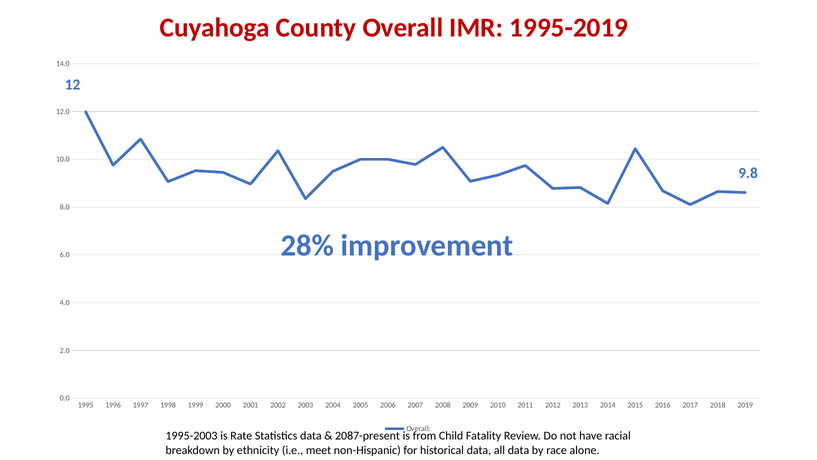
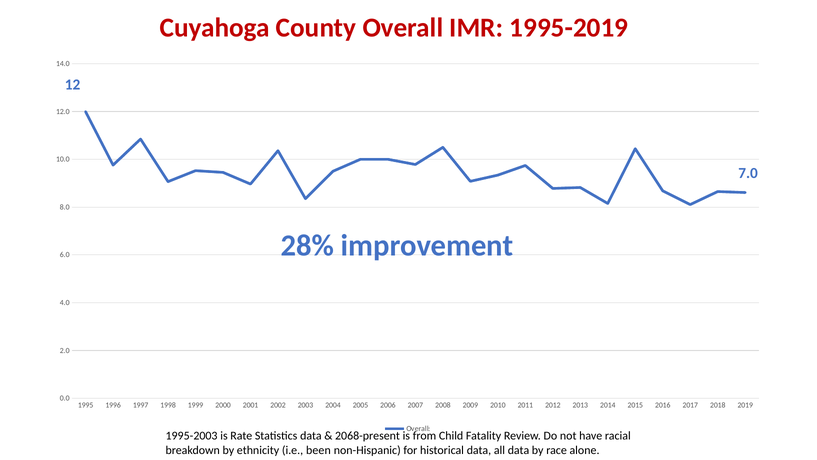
9.8: 9.8 -> 7.0 (748, 173)
2087-present: 2087-present -> 2068-present (368, 435)
meet: meet -> been (318, 450)
